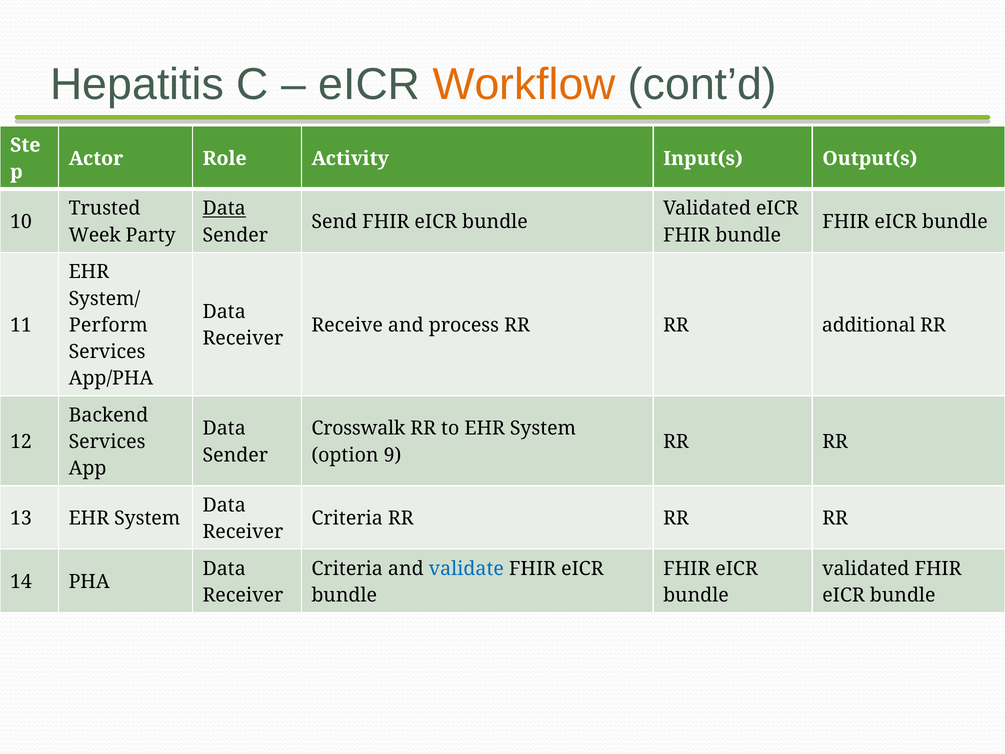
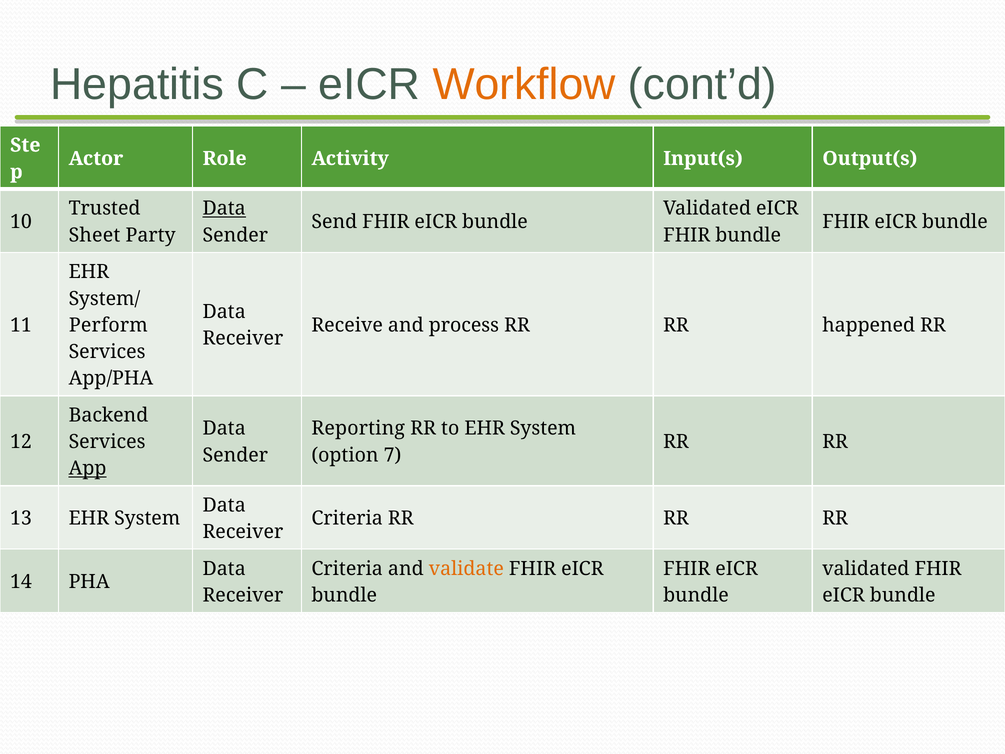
Week: Week -> Sheet (94, 235)
additional: additional -> happened (869, 325)
Crosswalk: Crosswalk -> Reporting (358, 428)
9: 9 -> 7 (393, 455)
App underline: none -> present (88, 468)
validate colour: blue -> orange (466, 568)
